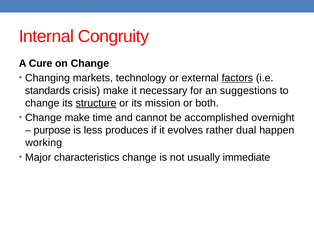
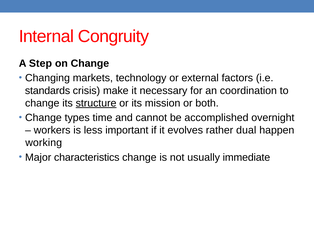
Cure: Cure -> Step (40, 64)
factors underline: present -> none (237, 78)
suggestions: suggestions -> coordination (248, 91)
Change make: make -> types (77, 118)
purpose: purpose -> workers (52, 131)
produces: produces -> important (127, 131)
